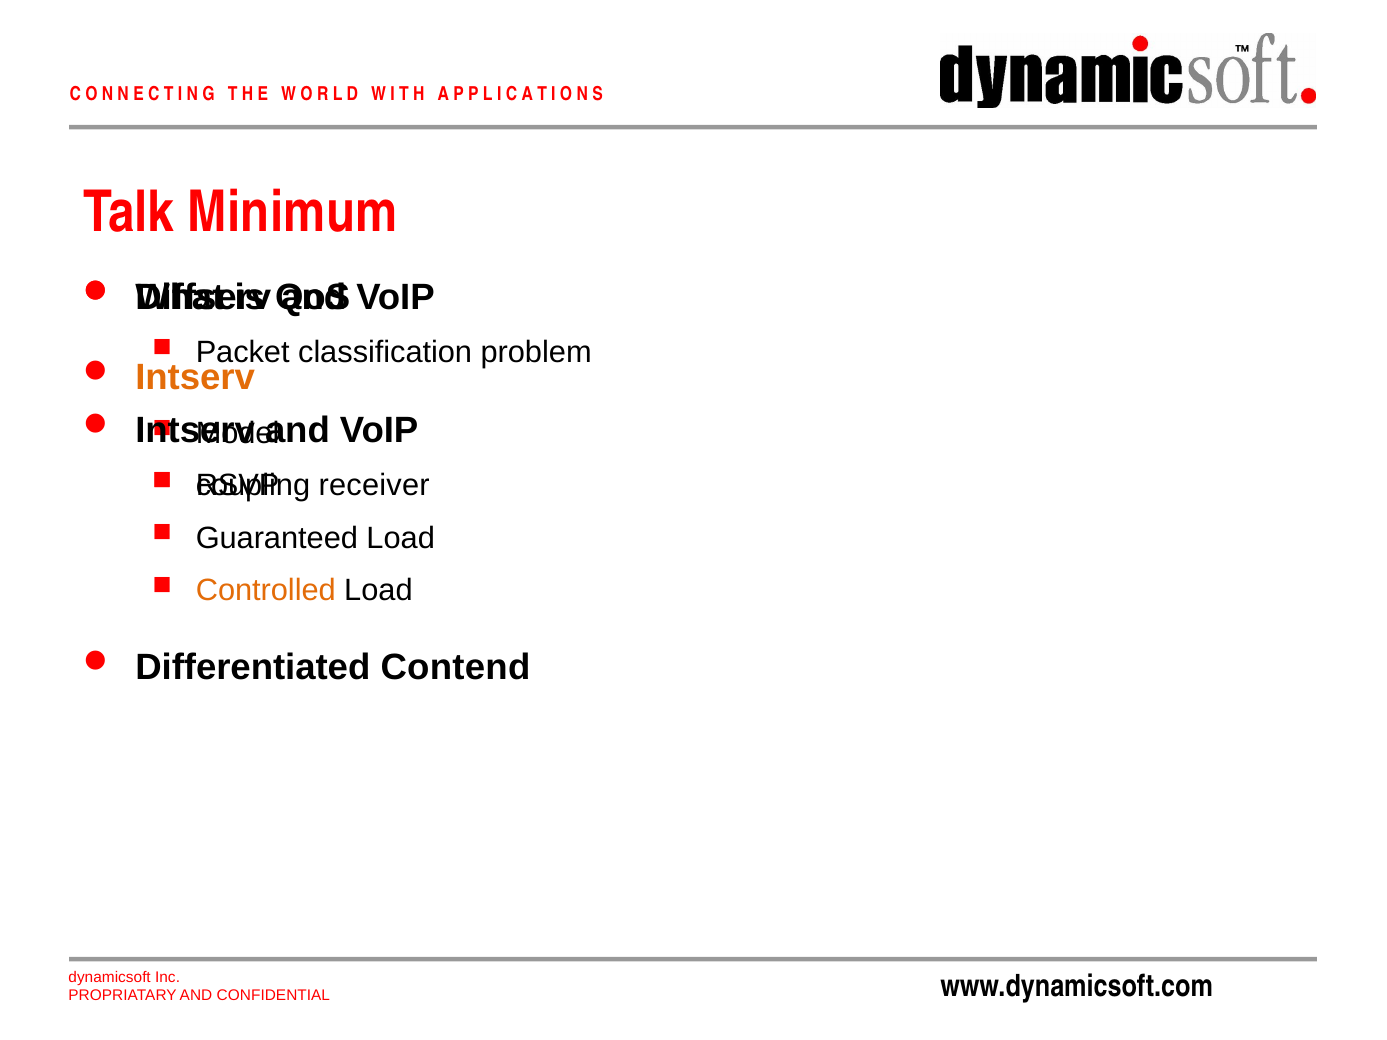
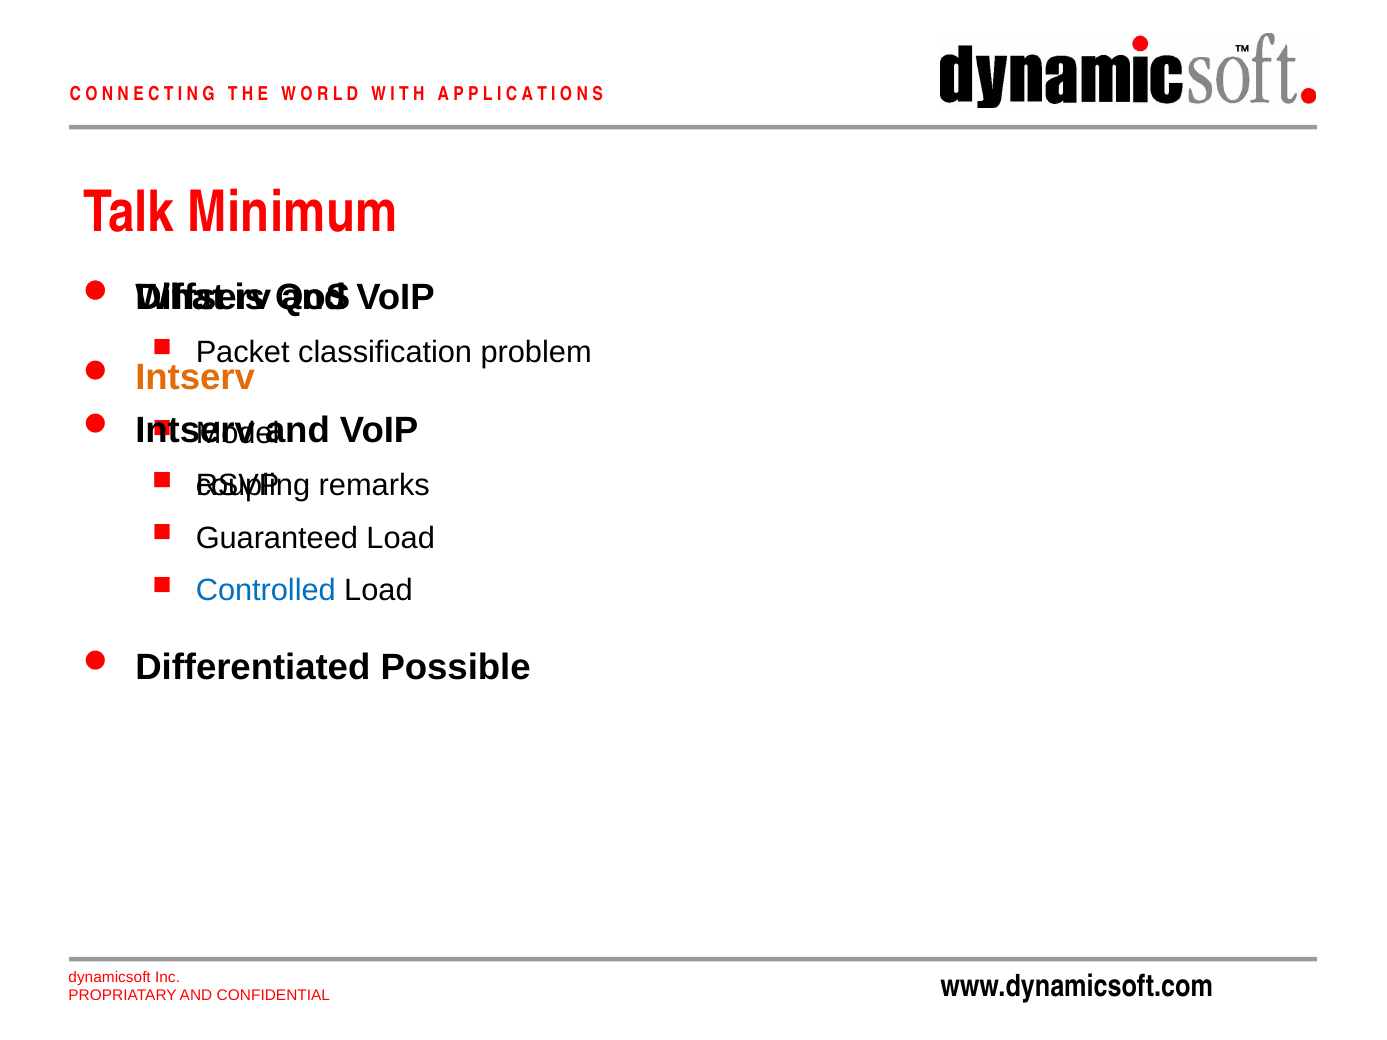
receiver: receiver -> remarks (374, 486)
Controlled colour: orange -> blue (266, 590)
Contend: Contend -> Possible (456, 668)
